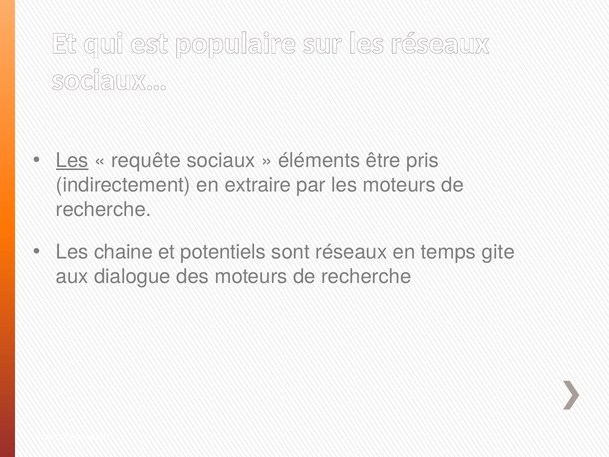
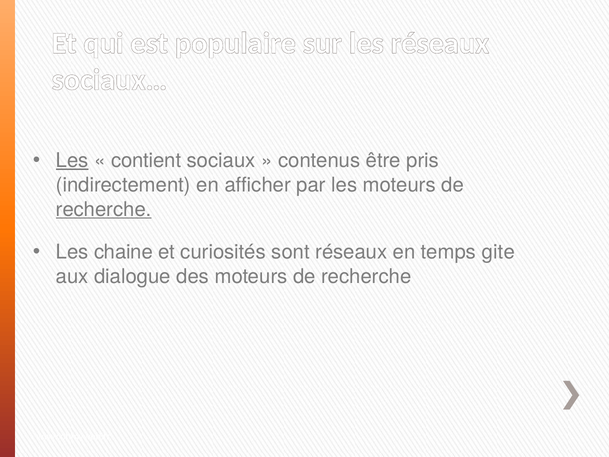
requête: requête -> contient (146, 160)
éléments: éléments -> contenus (319, 160)
extraire: extraire -> afficher (258, 185)
recherche underline: none -> present (104, 209)
potentiels: potentiels -> curiosités (223, 252)
